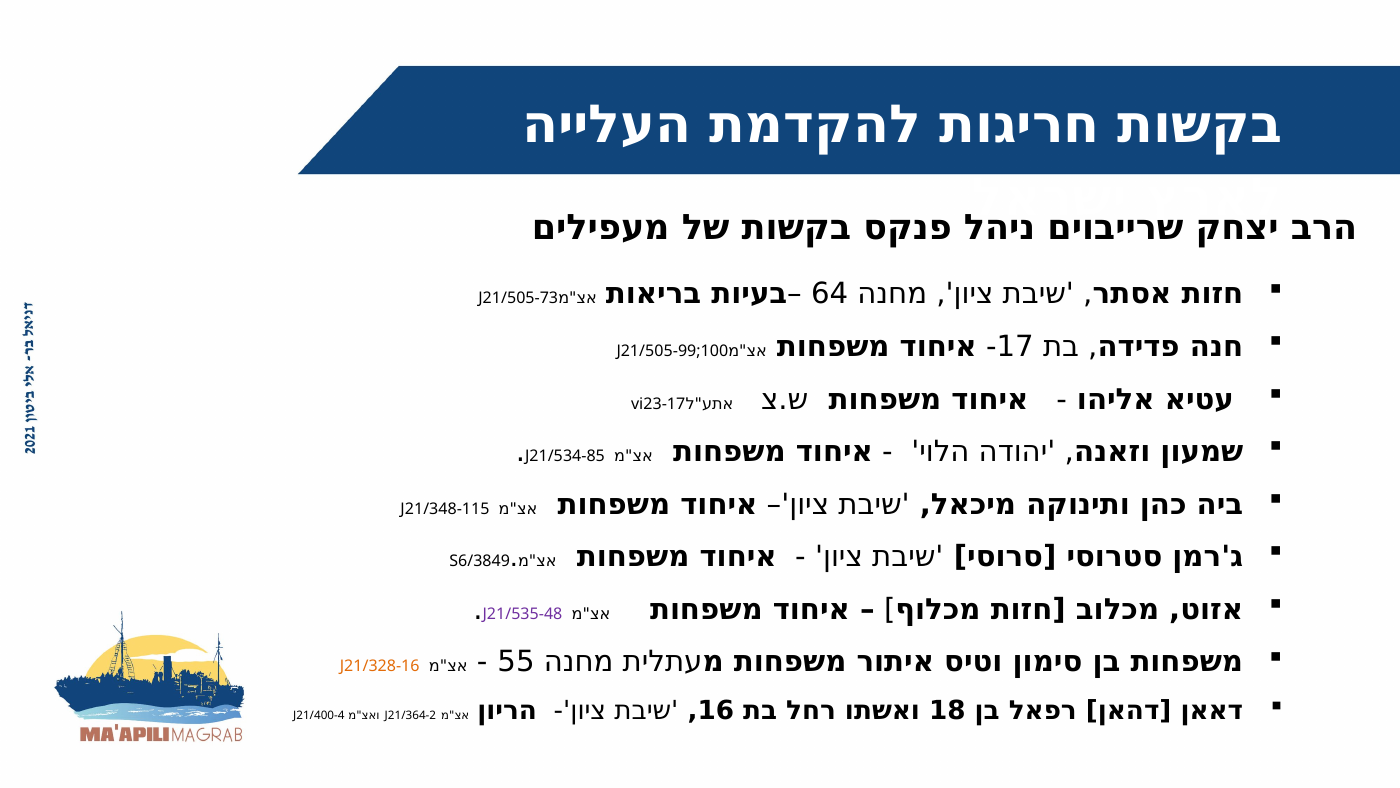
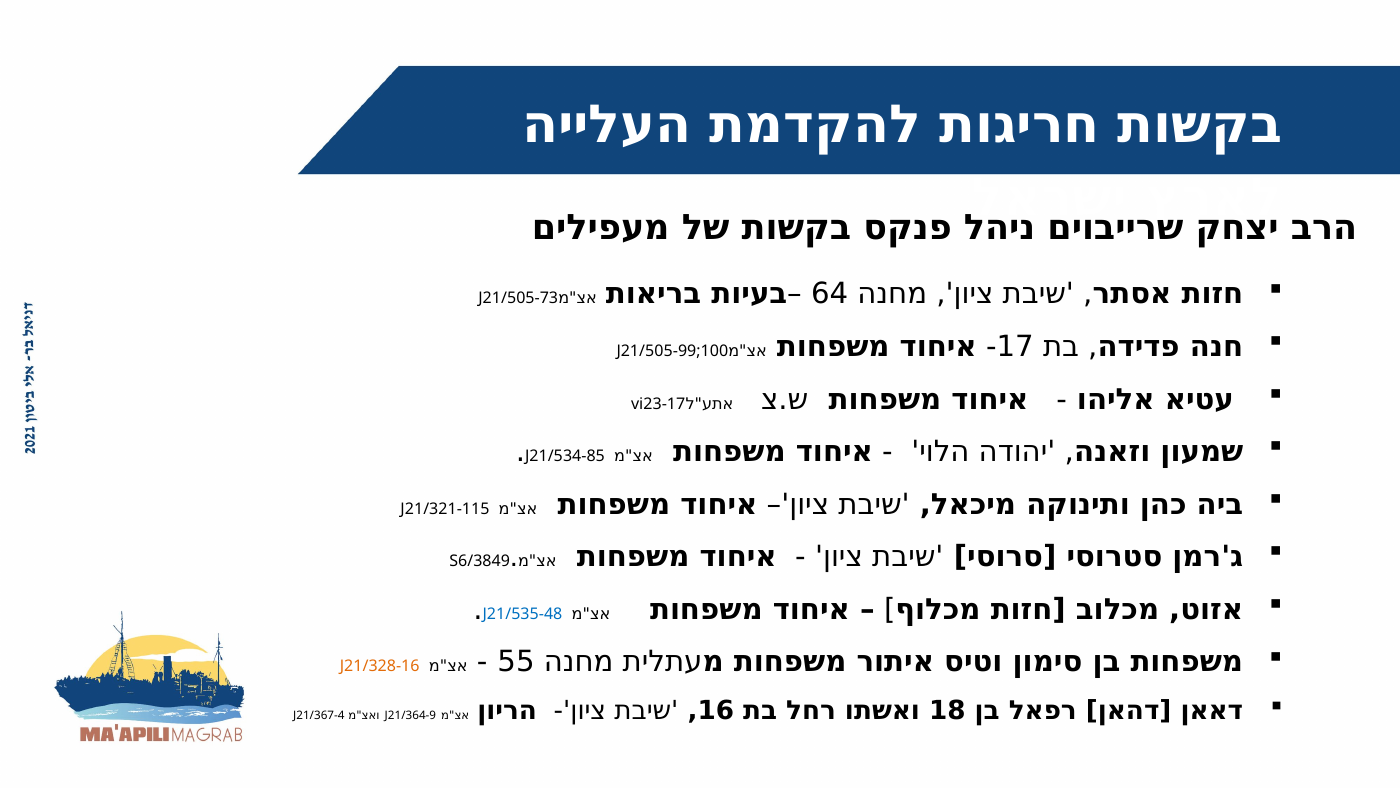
J21/348-115: J21/348-115 -> J21/321-115 (445, 508)
J21/535-48 colour: purple -> blue (522, 613)
J21/400-4: J21/400-4 -> J21/367-4 (319, 715)
J21/364-2: J21/364-2 -> J21/364-9 (410, 715)
